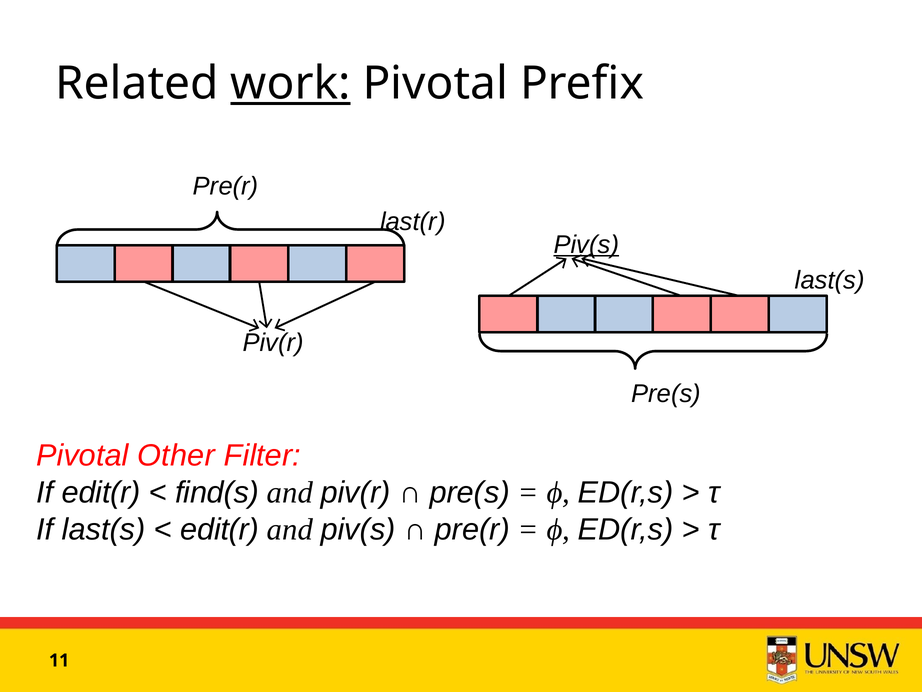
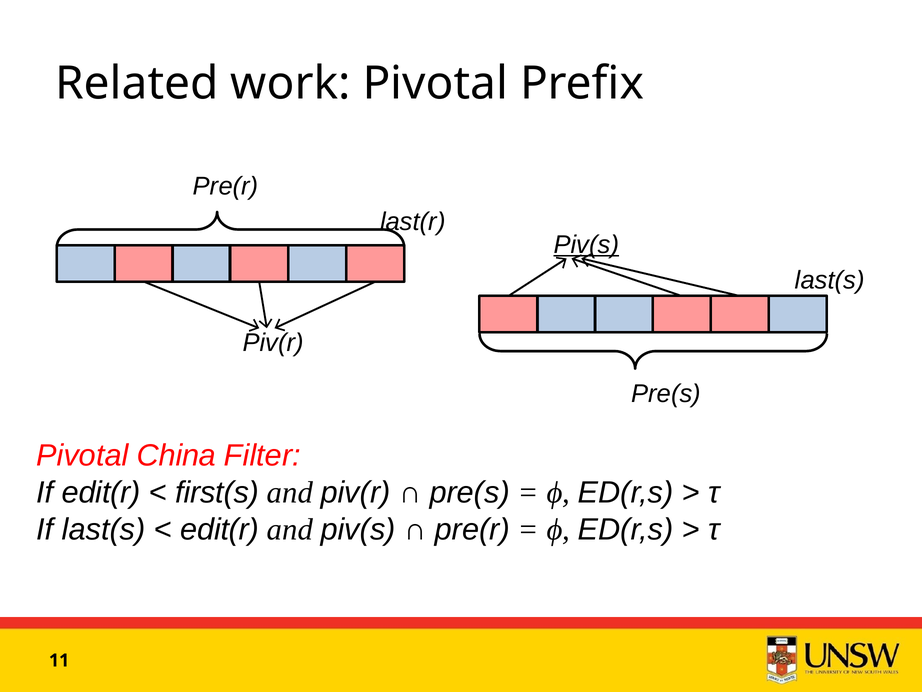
work underline: present -> none (291, 83)
Other: Other -> China (176, 455)
find(s: find(s -> first(s (217, 492)
